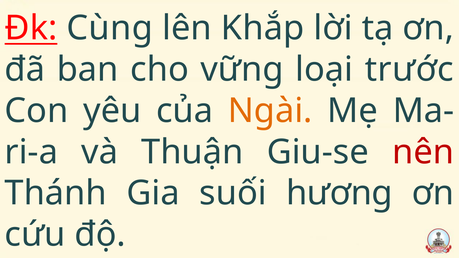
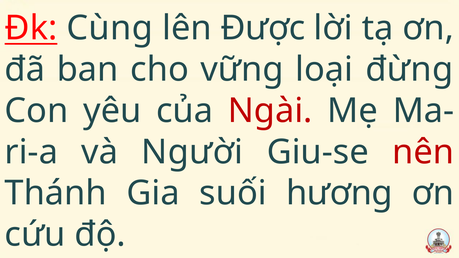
Khắp: Khắp -> Được (263, 28)
trước: trước -> đừng (409, 70)
Ngài colour: orange -> red (270, 111)
Thuận: Thuận -> Người (192, 152)
